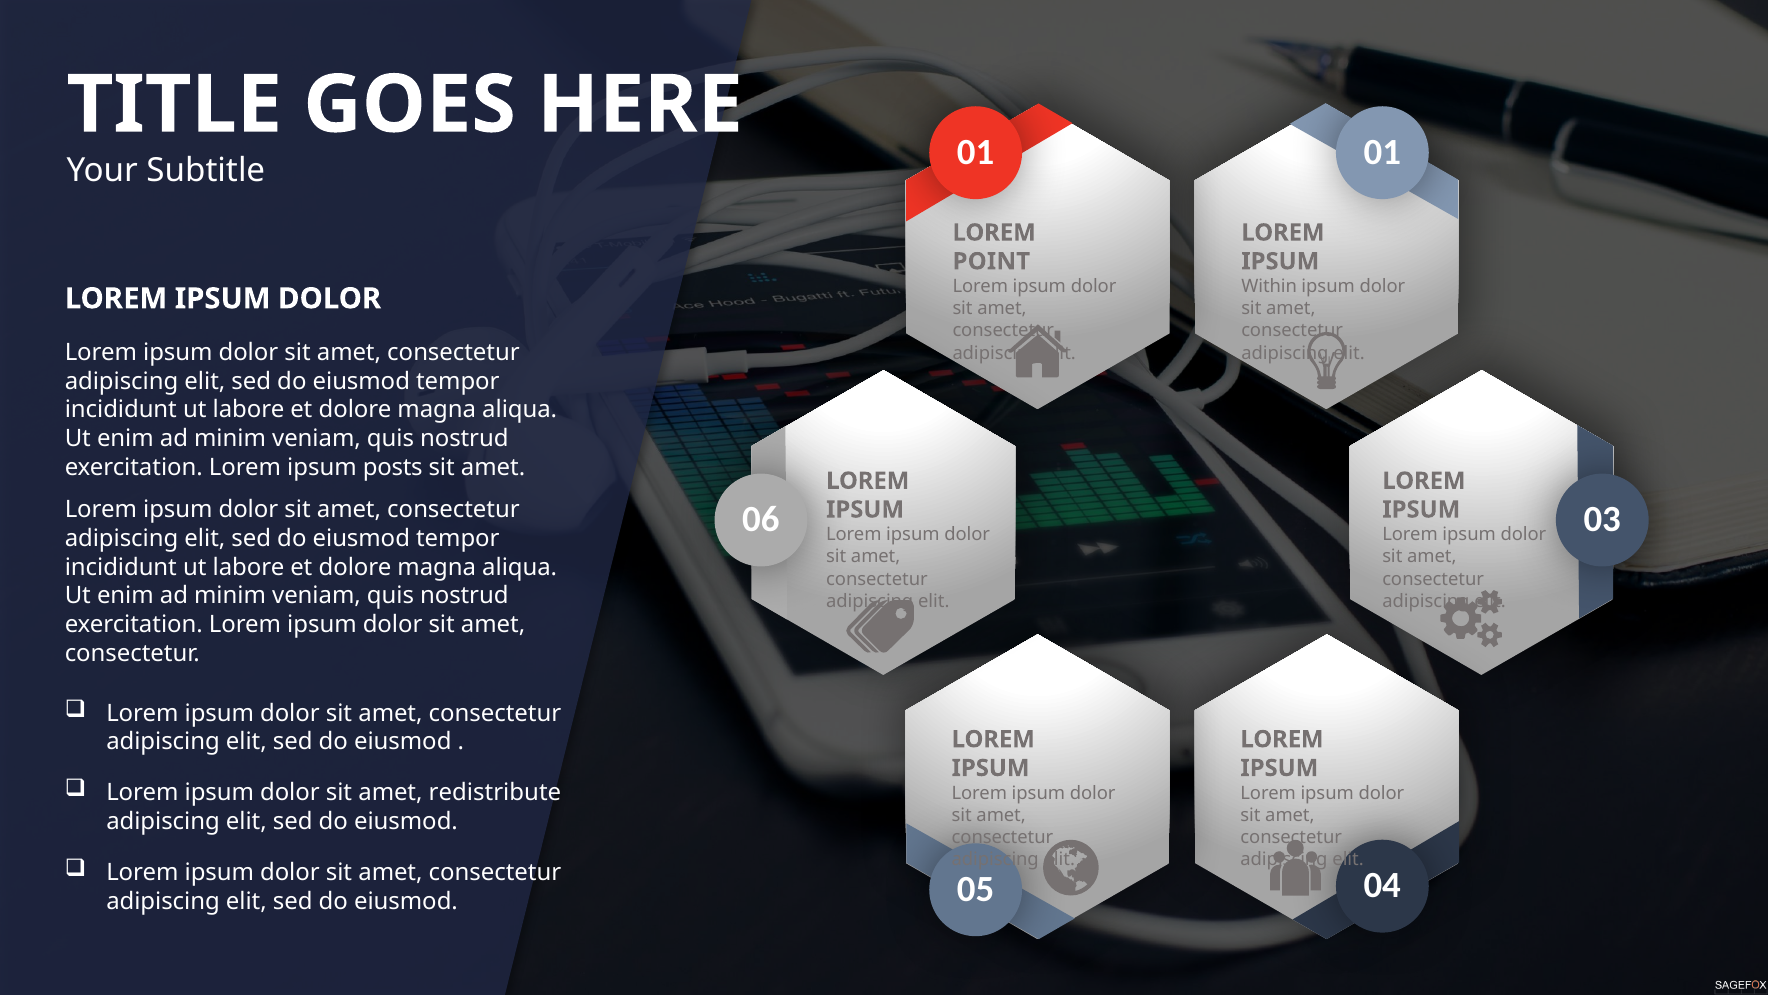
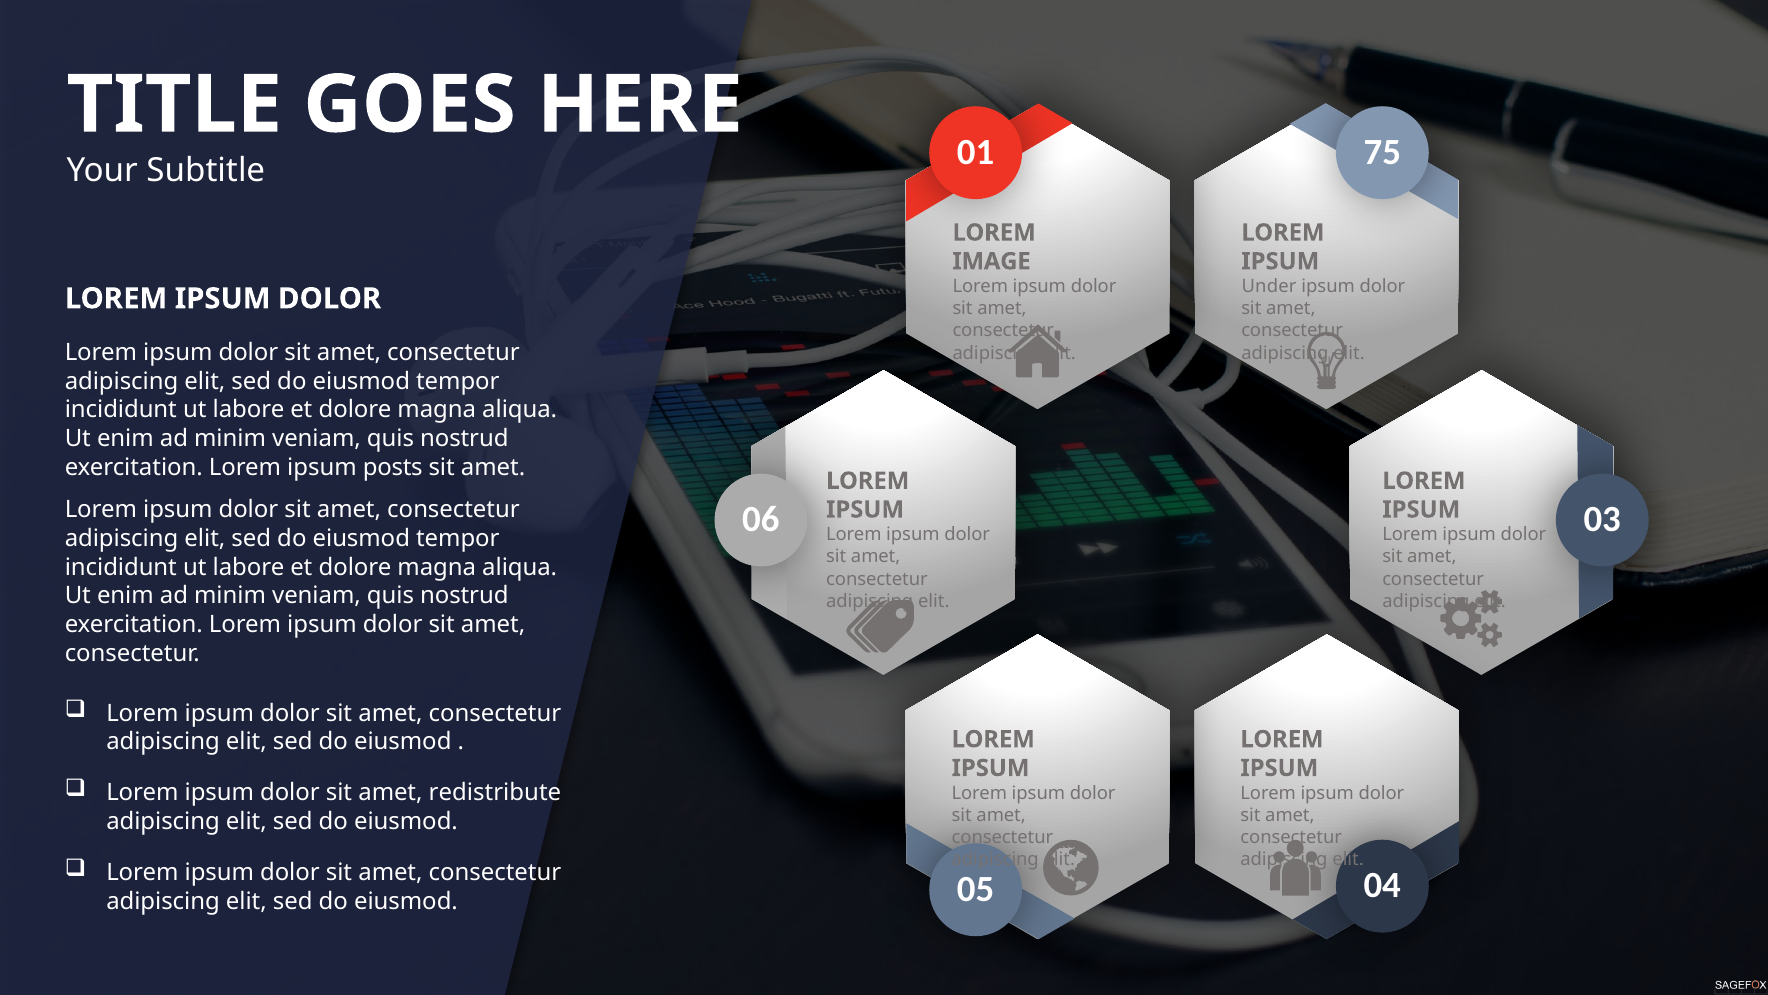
01 01: 01 -> 75 (1382, 152)
POINT: POINT -> IMAGE (992, 261)
Within: Within -> Under (1269, 286)
